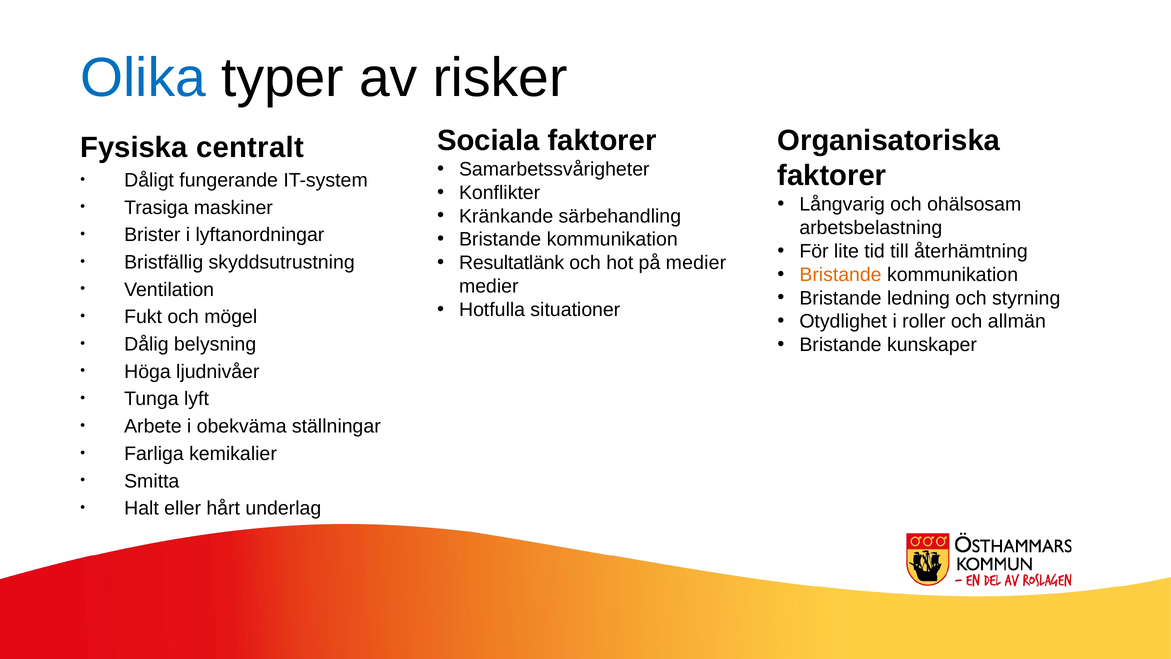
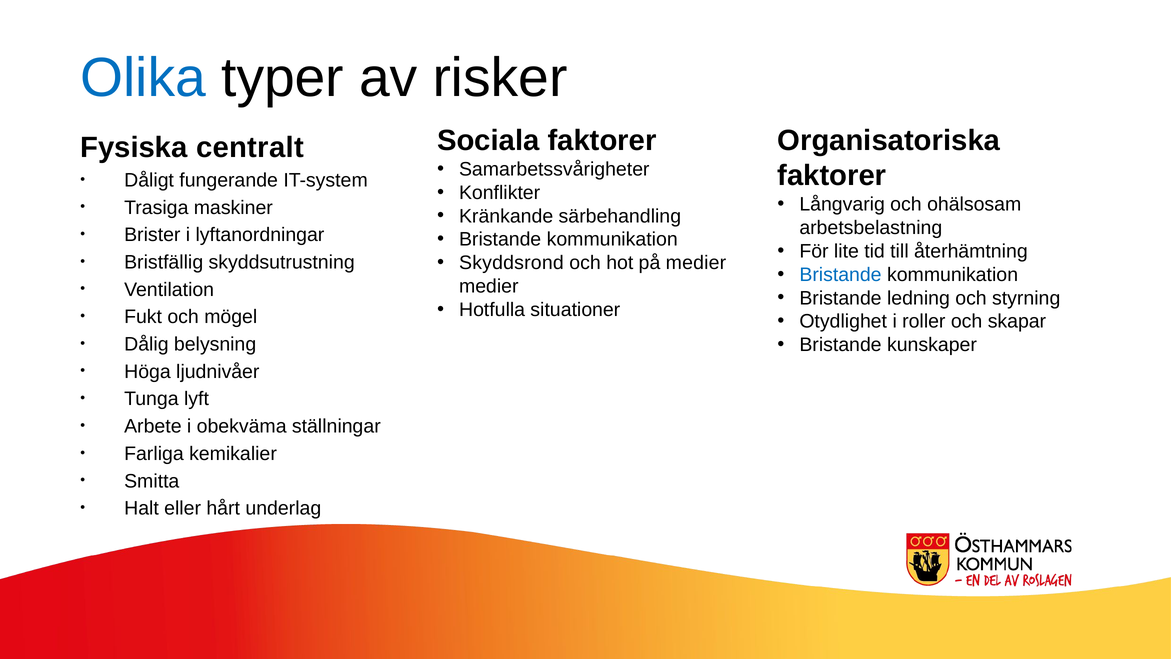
Resultatlänk: Resultatlänk -> Skyddsrond (511, 263)
Bristande colour: orange -> blue (840, 275)
allmän: allmän -> skapar (1017, 321)
